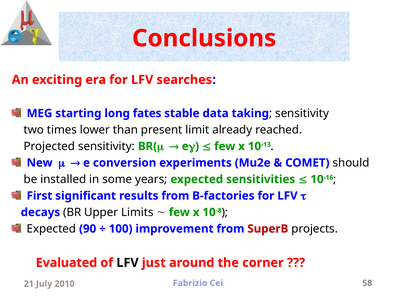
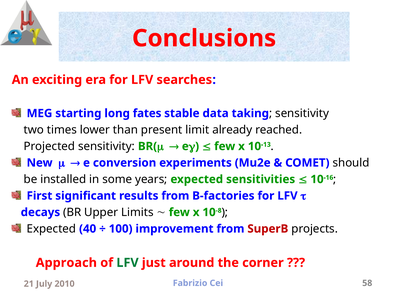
90: 90 -> 40 (88, 229)
Evaluated: Evaluated -> Approach (66, 263)
LFV colour: black -> green (127, 263)
